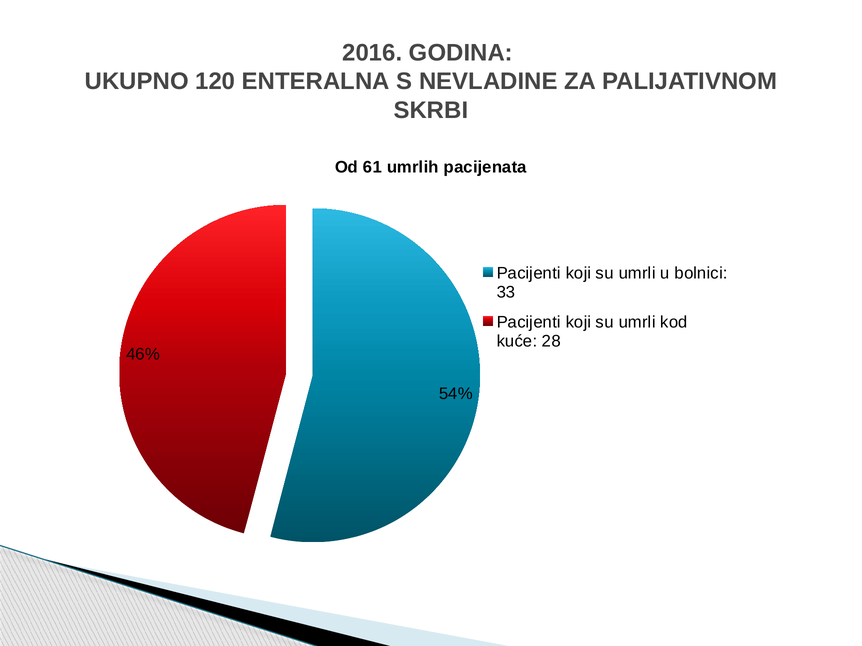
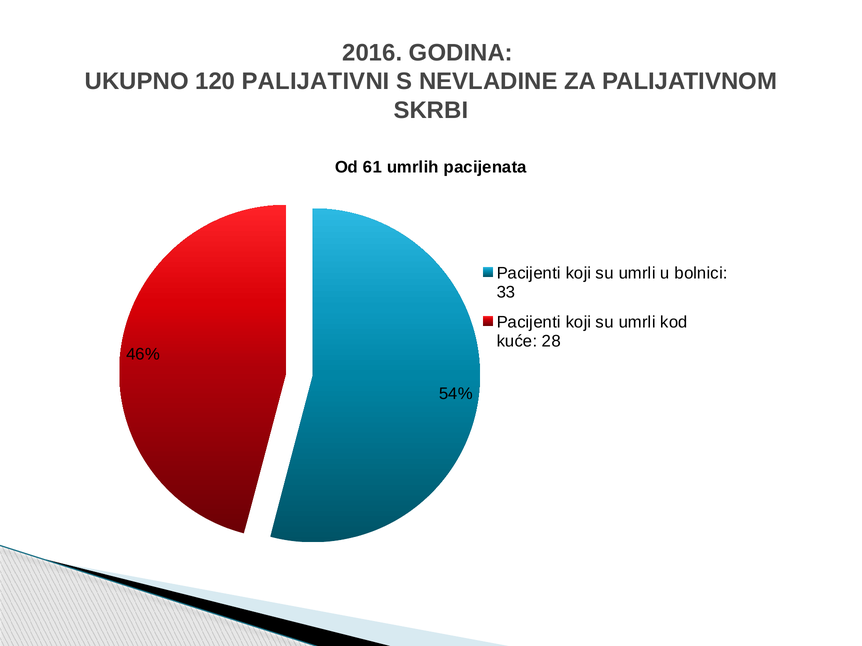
ENTERALNA: ENTERALNA -> PALIJATIVNI (316, 81)
